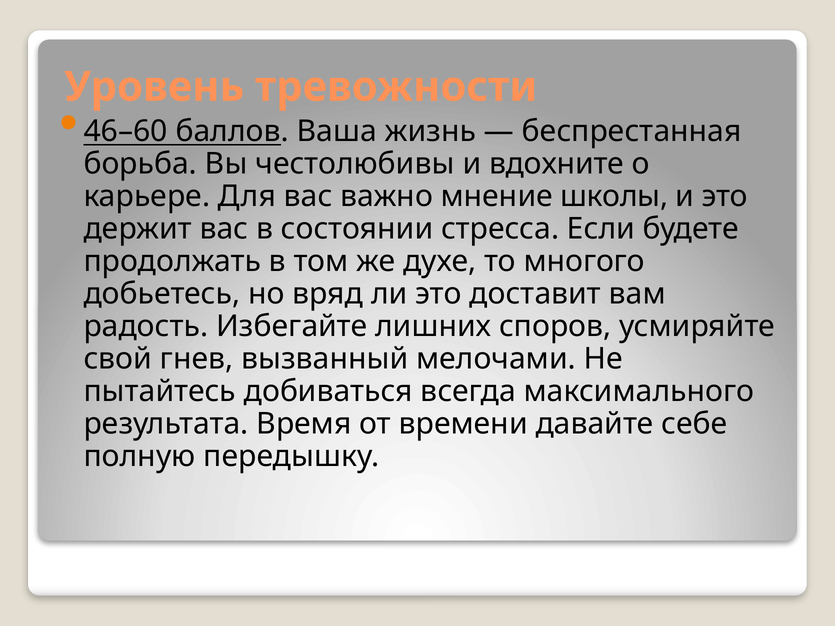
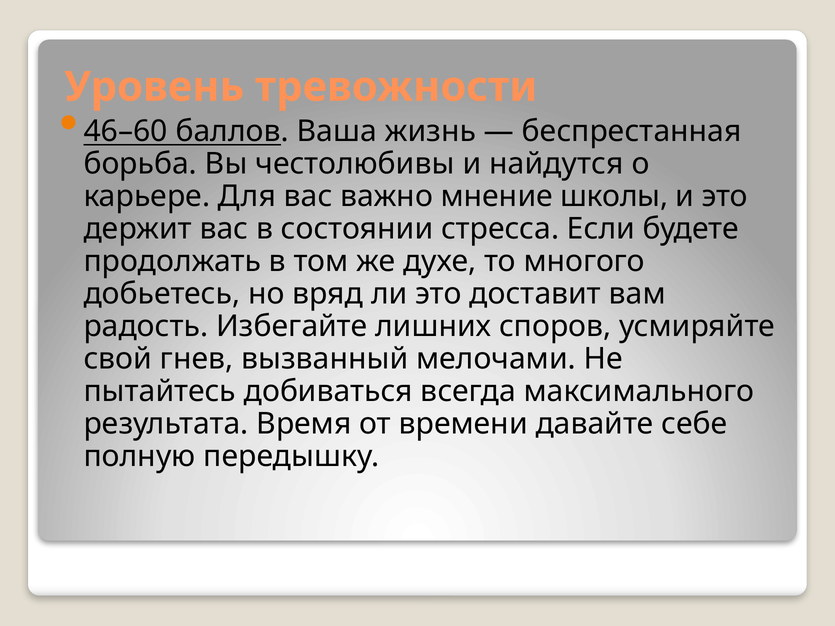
вдохните: вдохните -> найдутся (556, 164)
